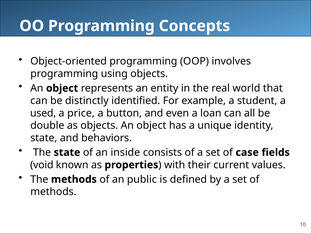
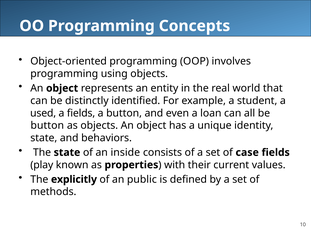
a price: price -> fields (81, 113)
double: double -> button (47, 126)
void: void -> play (42, 165)
The methods: methods -> explicitly (74, 180)
